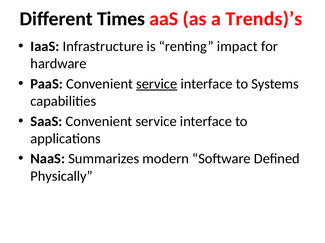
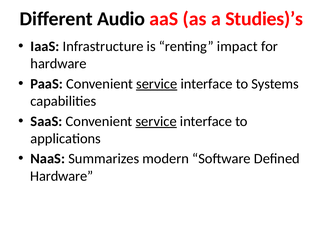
Times: Times -> Audio (121, 19)
Trends)’s: Trends)’s -> Studies)’s (264, 19)
service underline: none -> present (156, 122)
Physically: Physically -> Hardware (62, 177)
